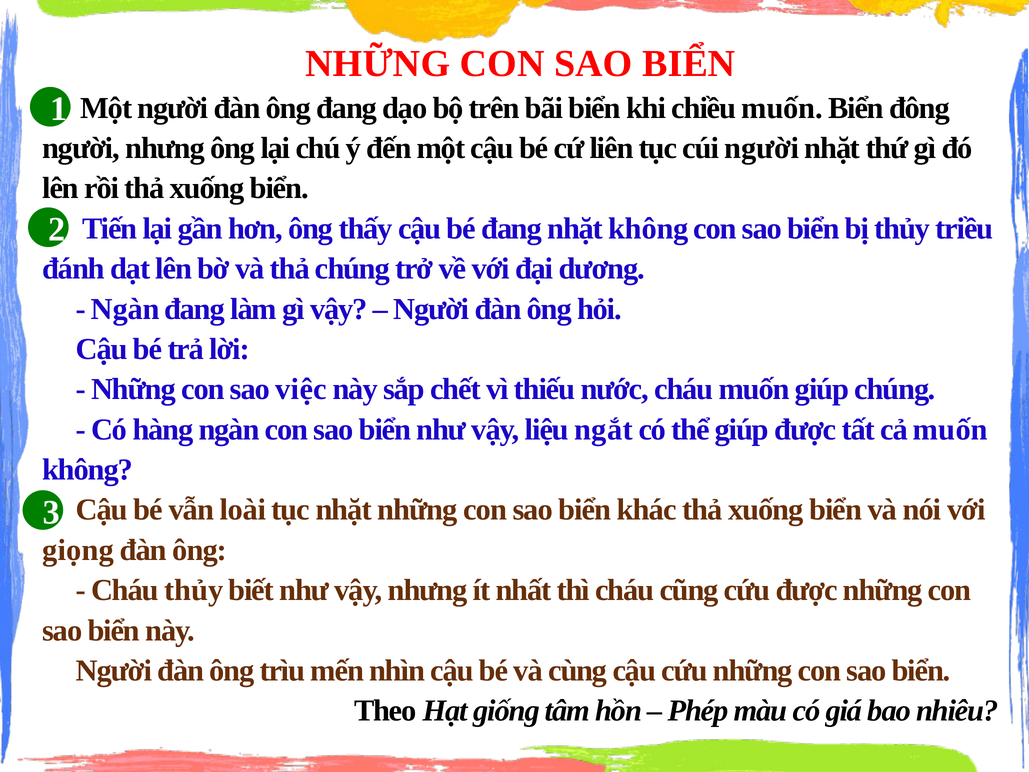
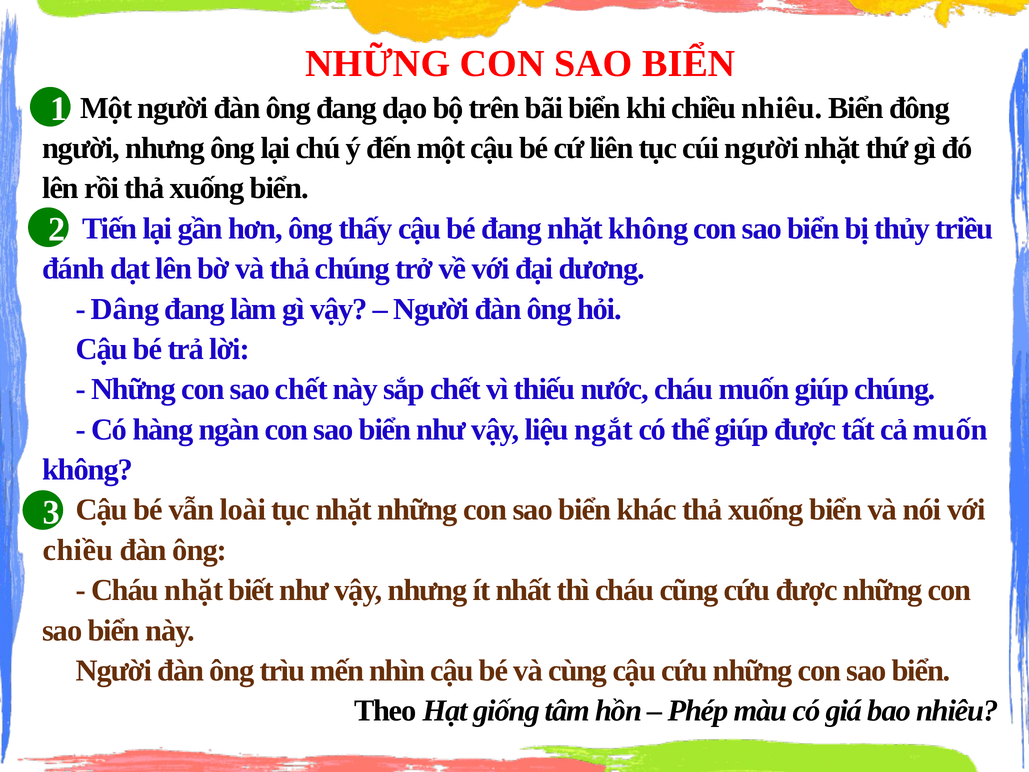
chiều muốn: muốn -> nhiêu (782, 108)
Ngàn: Ngàn -> Dâng (125, 309)
sao việc: việc -> chết (301, 389)
giọng: giọng -> chiều (78, 550)
Cháu thủy: thủy -> nhặt (194, 590)
